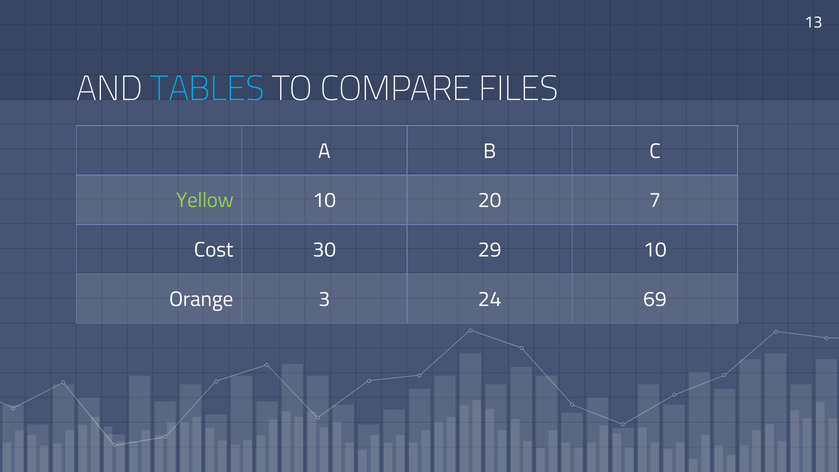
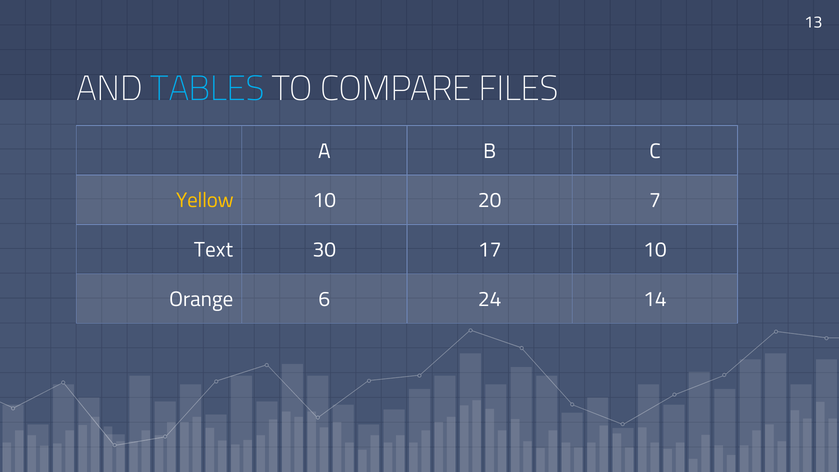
Yellow colour: light green -> yellow (205, 201)
Cost: Cost -> Text (213, 250)
29: 29 -> 17 (490, 250)
3: 3 -> 6 (324, 299)
69: 69 -> 14 (655, 299)
